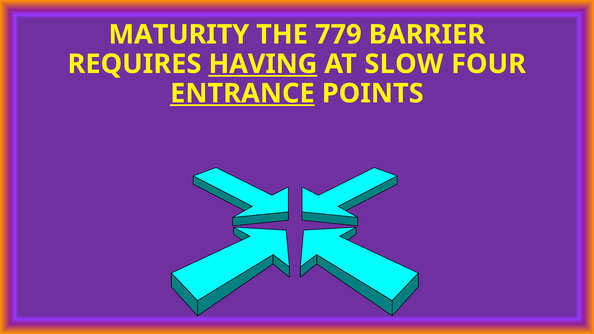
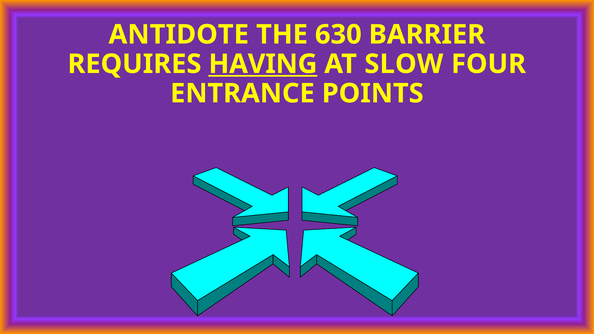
MATURITY: MATURITY -> ANTIDOTE (179, 35)
779: 779 -> 630 (338, 35)
ENTRANCE underline: present -> none (242, 93)
